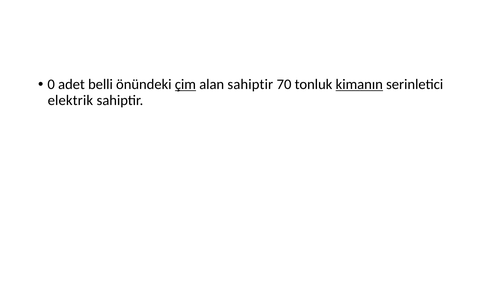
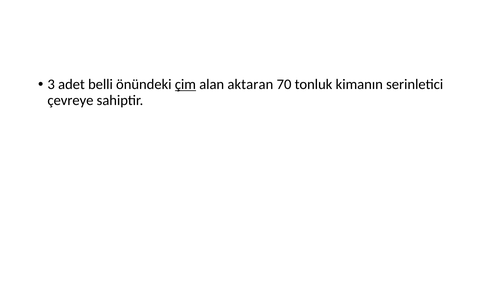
0: 0 -> 3 (51, 85)
alan sahiptir: sahiptir -> aktaran (250, 85)
kimanın underline: present -> none (359, 85)
elektrik: elektrik -> çevreye (70, 100)
